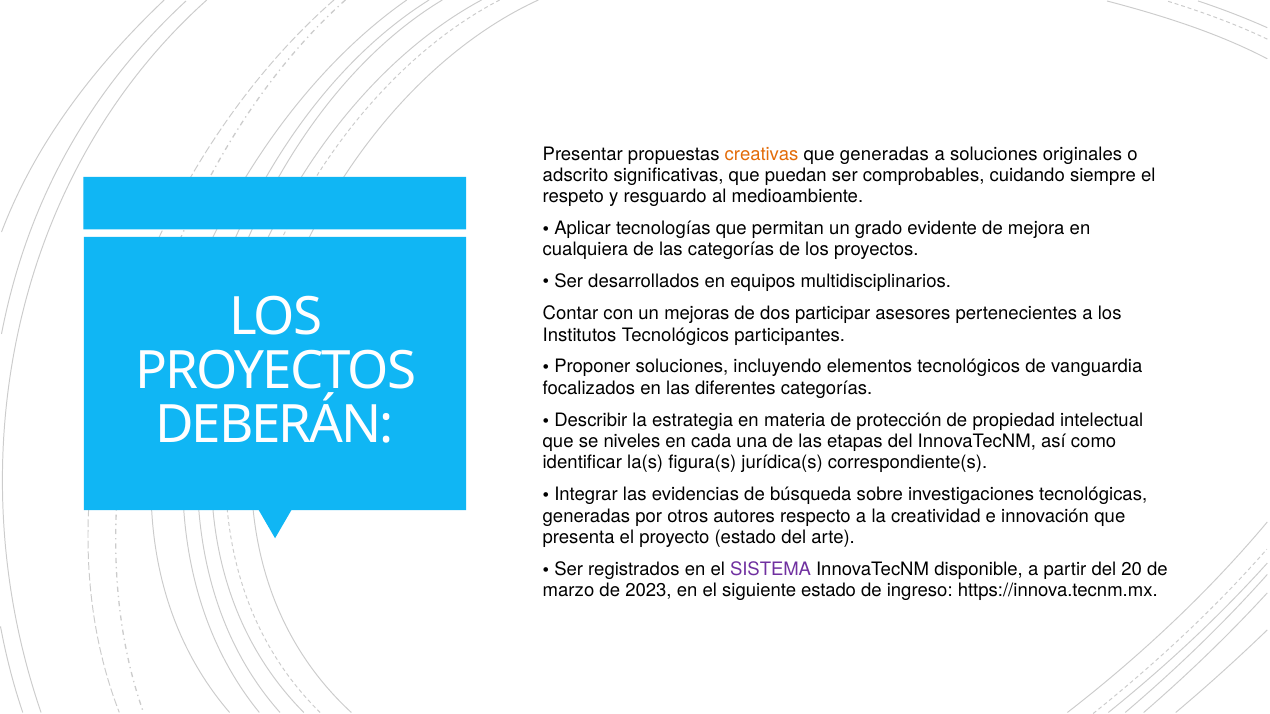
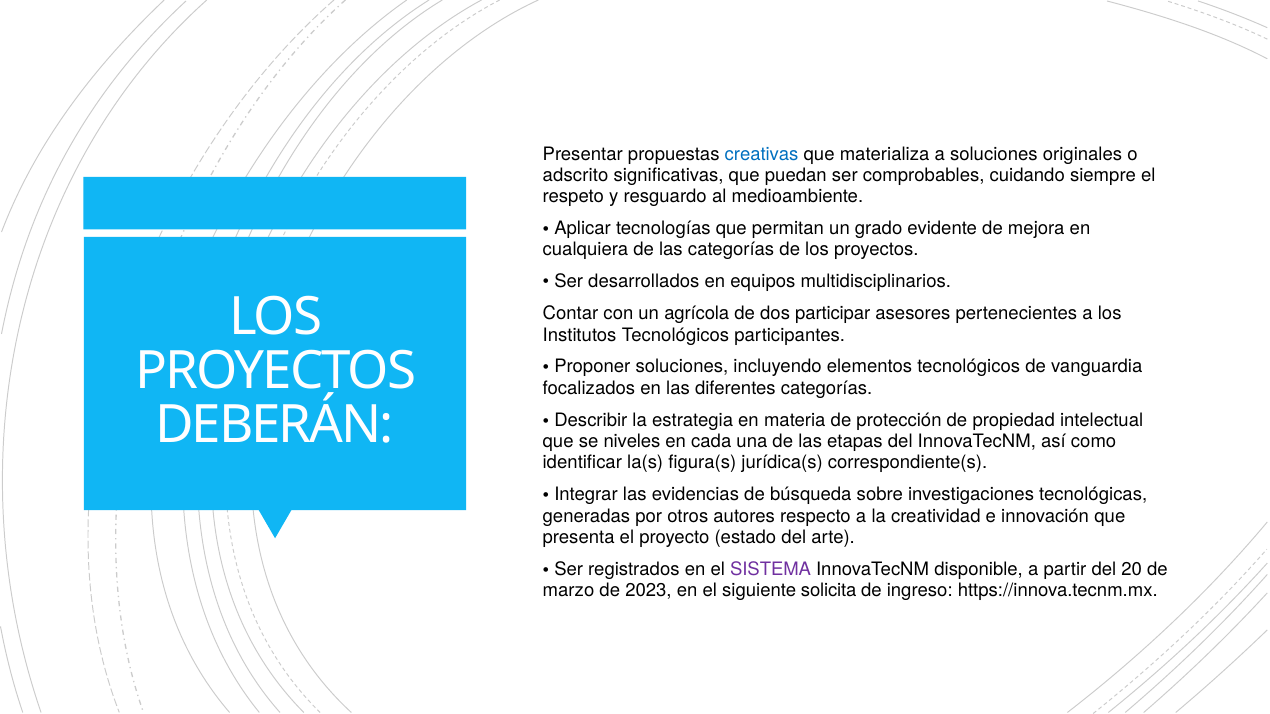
creativas colour: orange -> blue (762, 154)
que generadas: generadas -> materializa (885, 154)
mejoras: mejoras -> agrícola (697, 314)
siguiente estado: estado -> solicita (829, 591)
